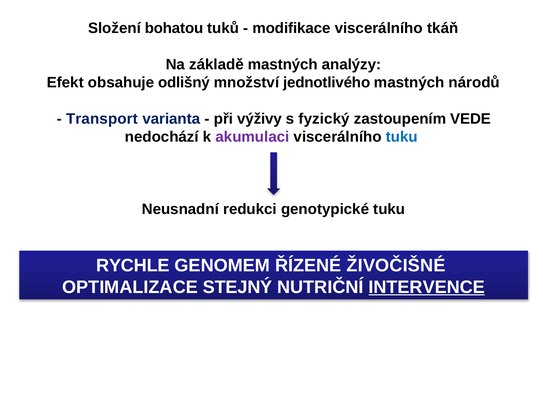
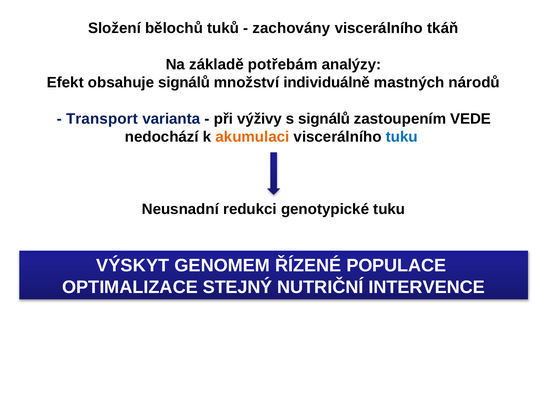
bohatou: bohatou -> bělochů (174, 28)
modifikace: modifikace -> zachovány (291, 28)
základě mastných: mastných -> potřebám (283, 64)
obsahuje odlišný: odlišný -> signálů (184, 83)
jednotlivého: jednotlivého -> individuálně (327, 83)
s fyzický: fyzický -> signálů (324, 119)
akumulaci colour: purple -> orange (252, 137)
RYCHLE: RYCHLE -> VÝSKYT (133, 266)
ŽIVOČIŠNÉ: ŽIVOČIŠNÉ -> POPULACE (396, 266)
INTERVENCE underline: present -> none (427, 287)
